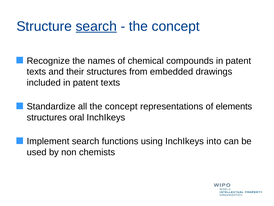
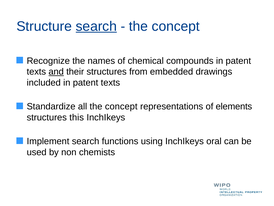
and underline: none -> present (56, 72)
oral: oral -> this (77, 117)
into: into -> oral (214, 141)
